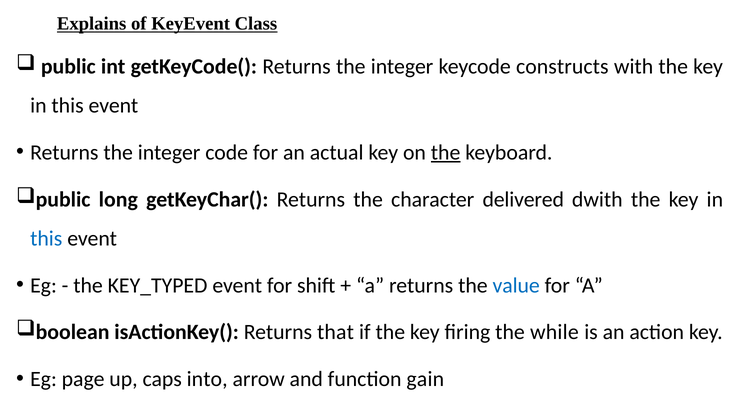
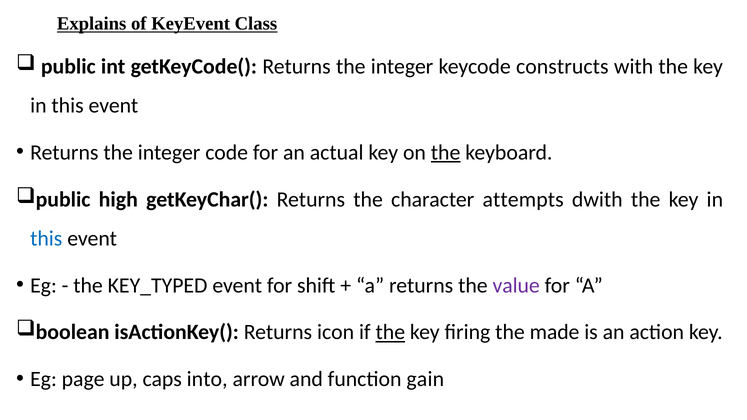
long: long -> high (118, 199)
delivered: delivered -> attempts (523, 199)
value colour: blue -> purple (516, 286)
that: that -> icon (336, 332)
the underline: none -> present (390, 332)
while: while -> made (555, 332)
